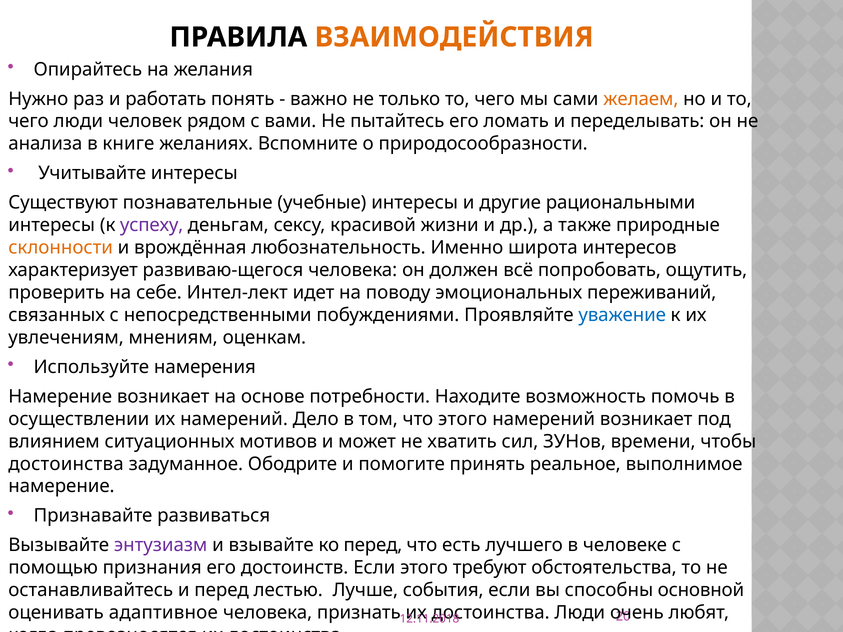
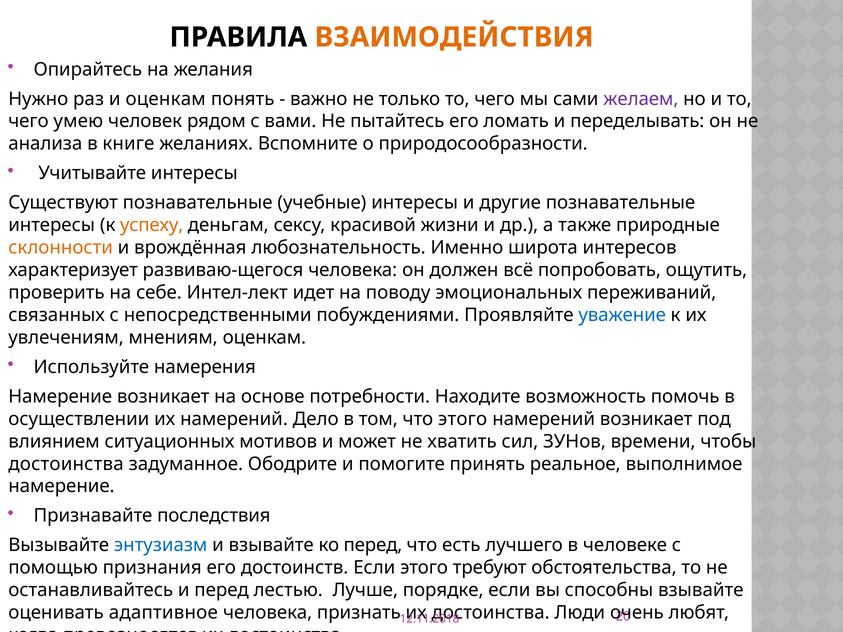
и работать: работать -> оценкам (166, 99)
желаем colour: orange -> purple (641, 99)
чего люди: люди -> умею (78, 121)
другие рациональными: рациональными -> познавательные (621, 203)
успеху colour: purple -> orange (152, 225)
развиваться: развиваться -> последствия (214, 516)
энтузиазм colour: purple -> blue (161, 546)
события: события -> порядке (443, 590)
способны основной: основной -> взывайте (701, 590)
